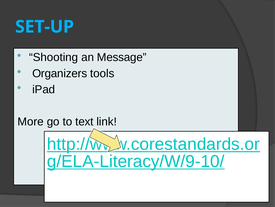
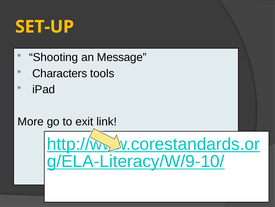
SET-UP colour: light blue -> yellow (45, 27)
Organizers: Organizers -> Characters (60, 73)
text: text -> exit (84, 121)
